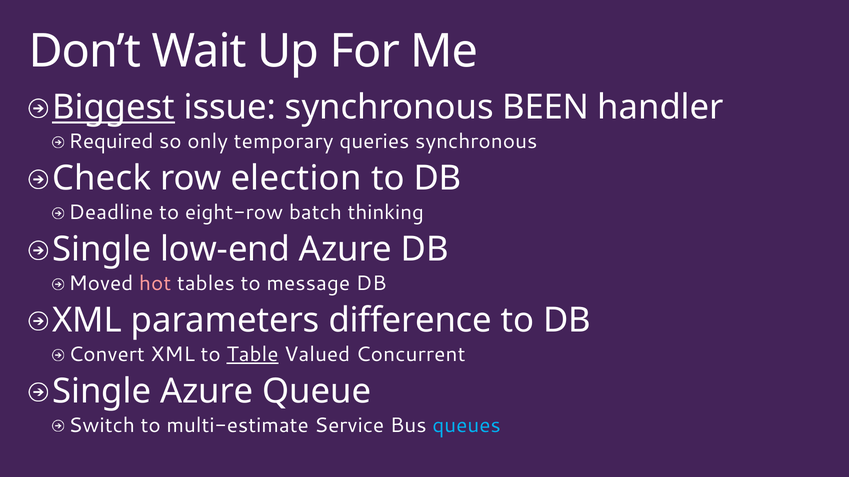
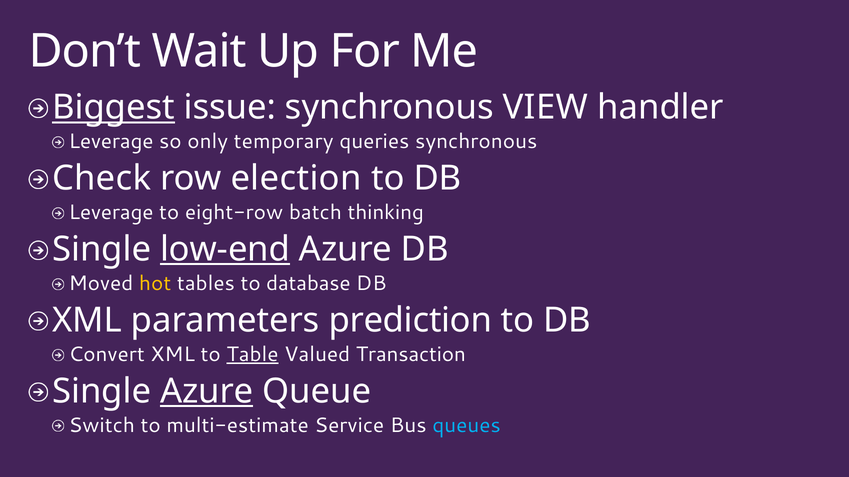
BEEN: BEEN -> VIEW (545, 108)
Required: Required -> Leverage (111, 142)
Deadline: Deadline -> Leverage (111, 213)
low-end underline: none -> present (225, 250)
hot colour: pink -> yellow (155, 284)
message: message -> database (308, 284)
difference: difference -> prediction (410, 321)
Concurrent: Concurrent -> Transaction (411, 355)
Azure underline: none -> present (207, 392)
